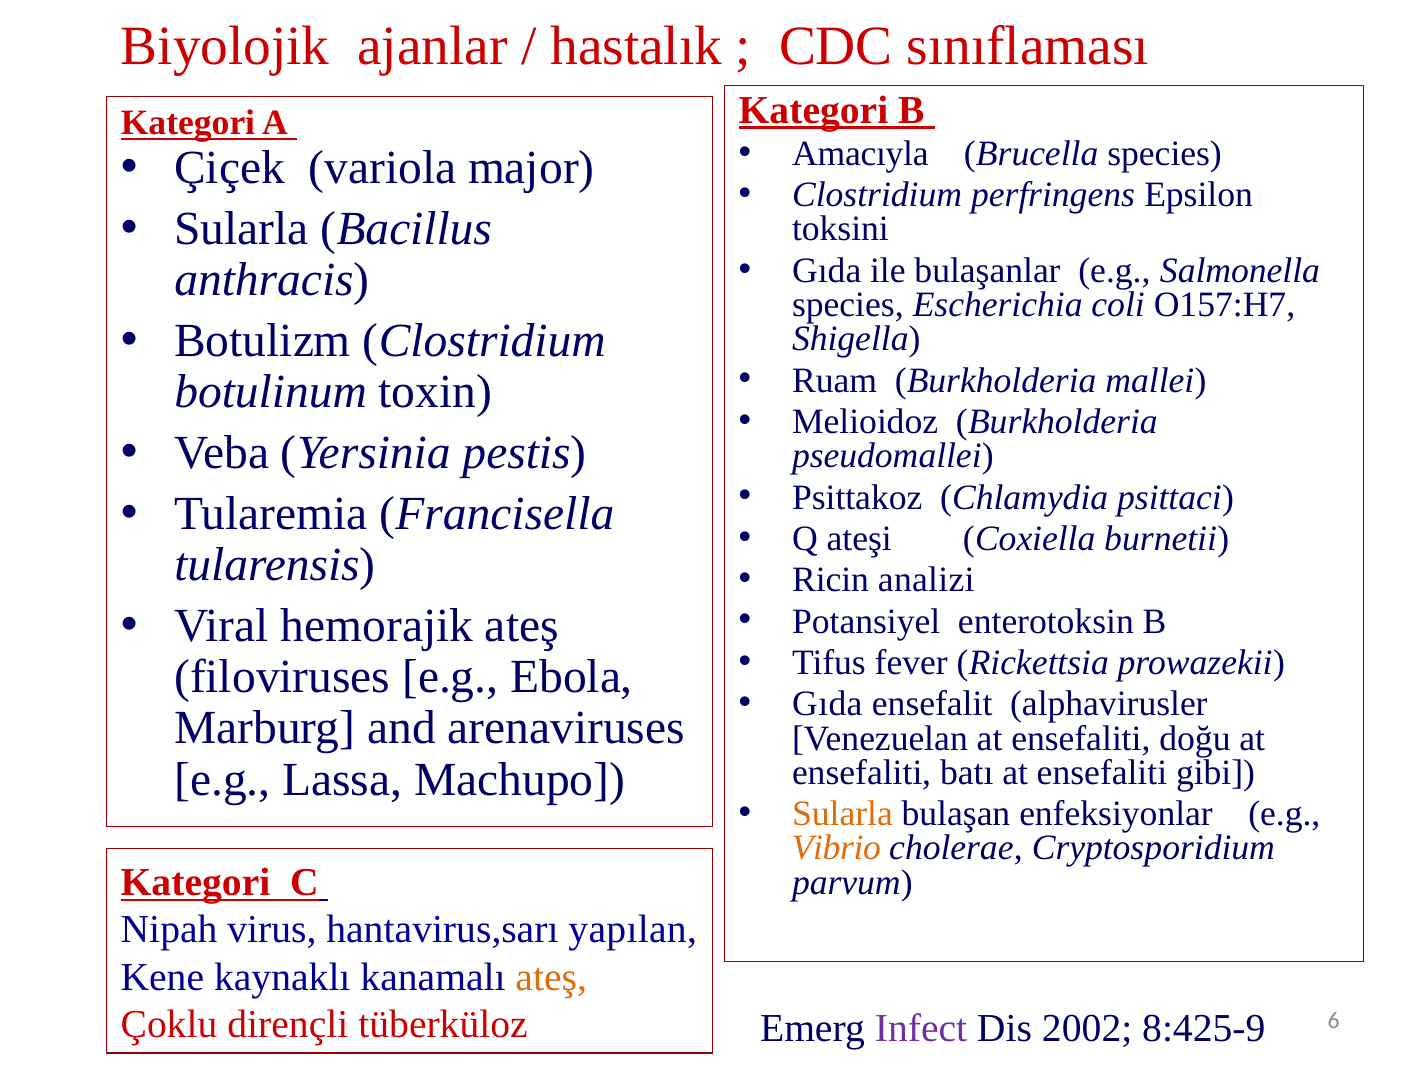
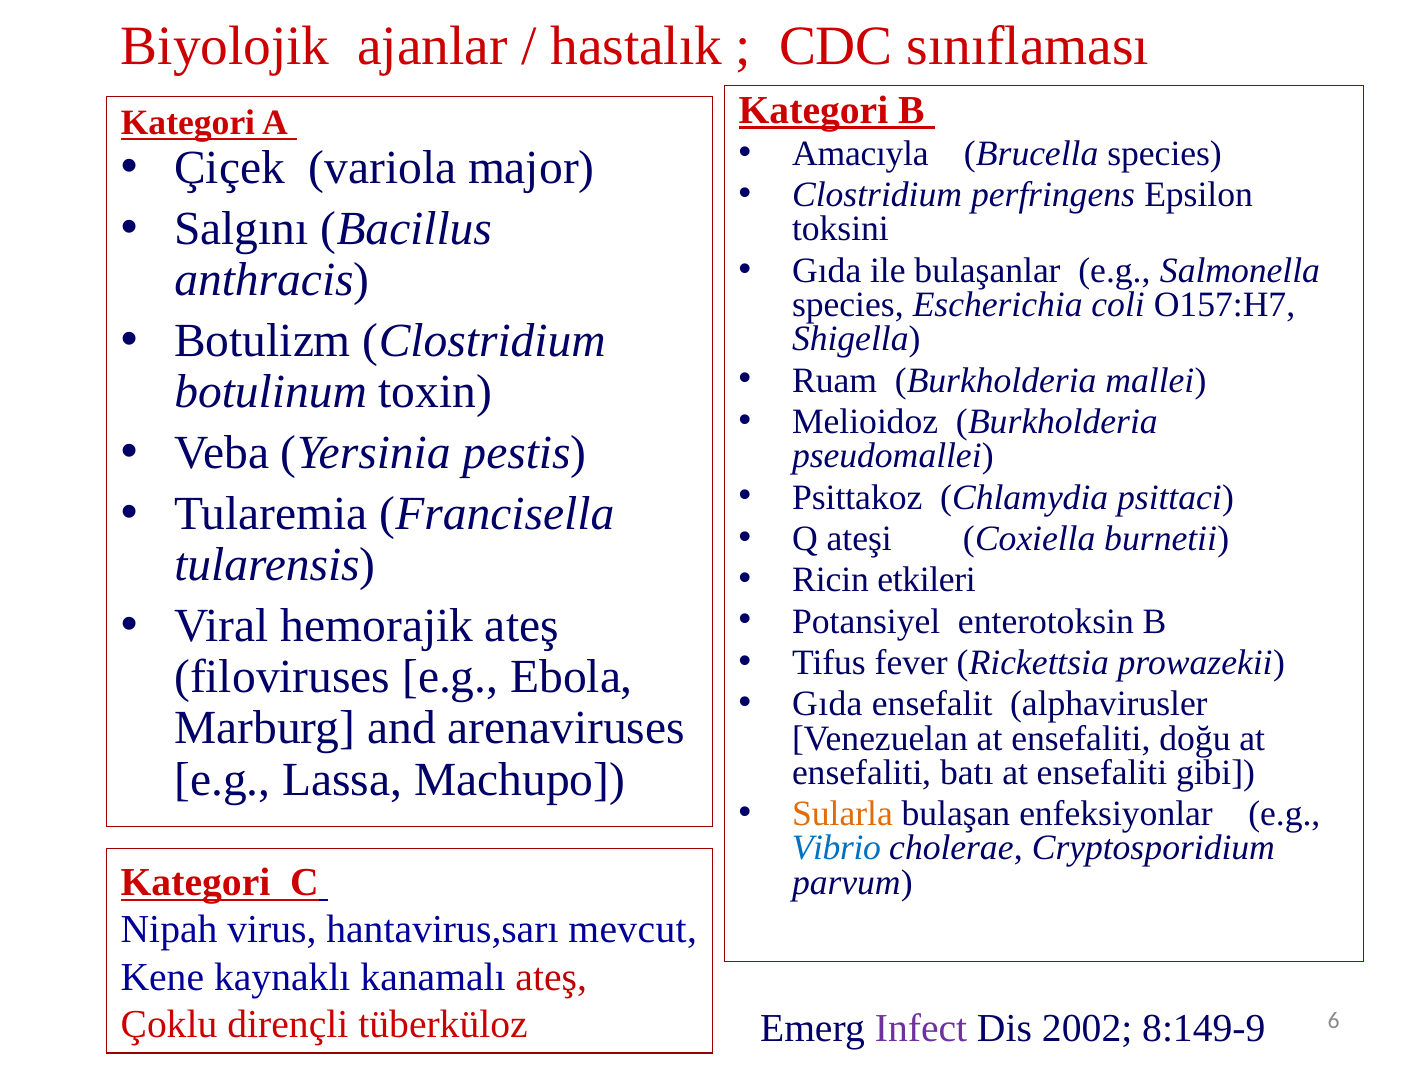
Sularla: Sularla -> Salgını (242, 228)
analizi: analizi -> etkileri (927, 580)
Vibrio colour: orange -> blue (836, 848)
yapılan: yapılan -> mevcut (633, 930)
ateş colour: orange -> red (551, 977)
8:425-9: 8:425-9 -> 8:149-9 (1204, 1028)
